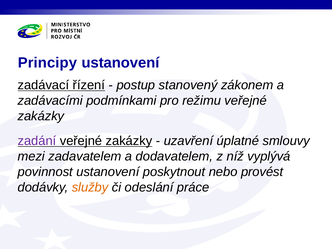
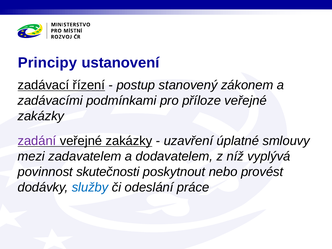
režimu: režimu -> příloze (202, 101)
povinnost ustanovení: ustanovení -> skutečnosti (108, 172)
služby colour: orange -> blue (90, 187)
